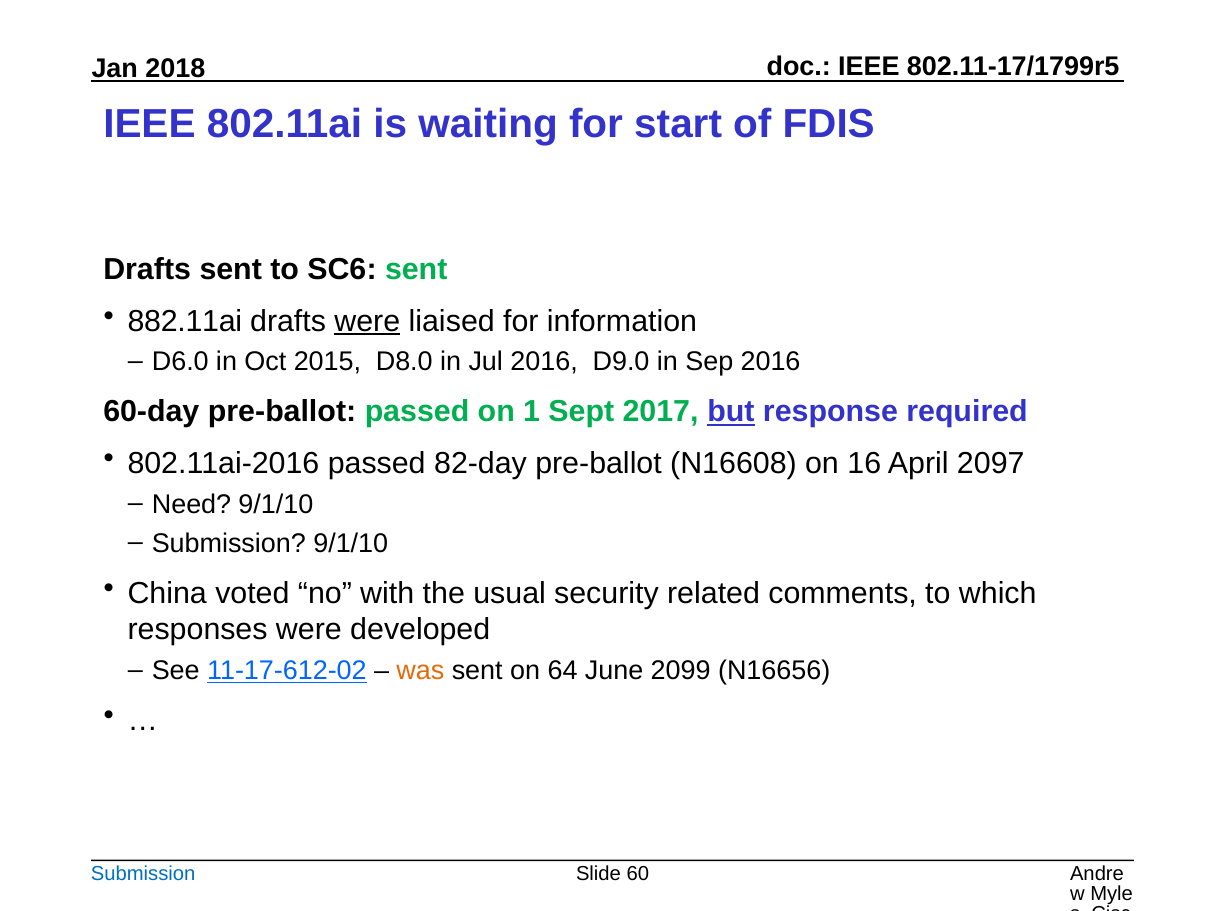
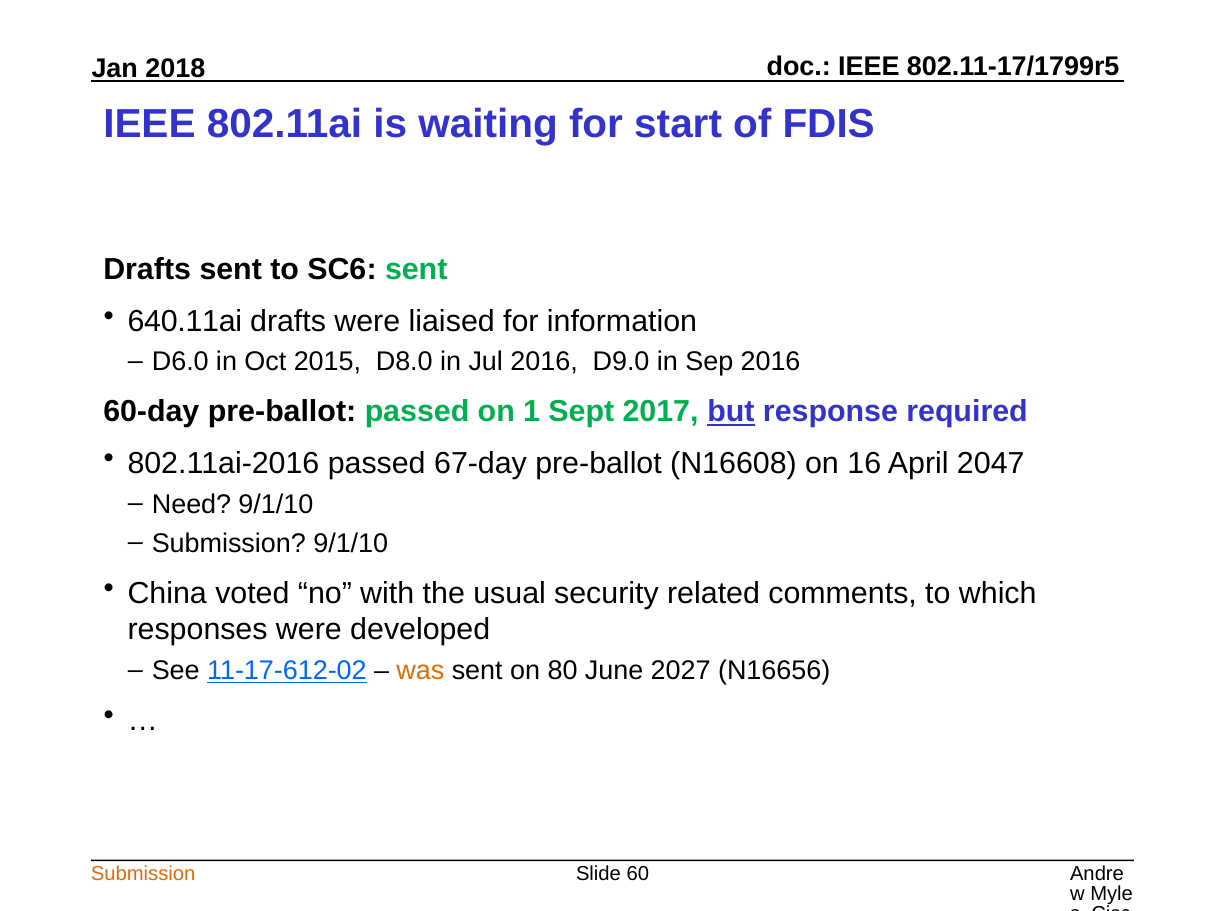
882.11ai: 882.11ai -> 640.11ai (185, 321)
were underline: present -> none (367, 321)
82-day: 82-day -> 67-day (481, 464)
2097: 2097 -> 2047 (991, 464)
64: 64 -> 80 (563, 671)
2099: 2099 -> 2027 (681, 671)
Submission colour: blue -> orange (143, 874)
